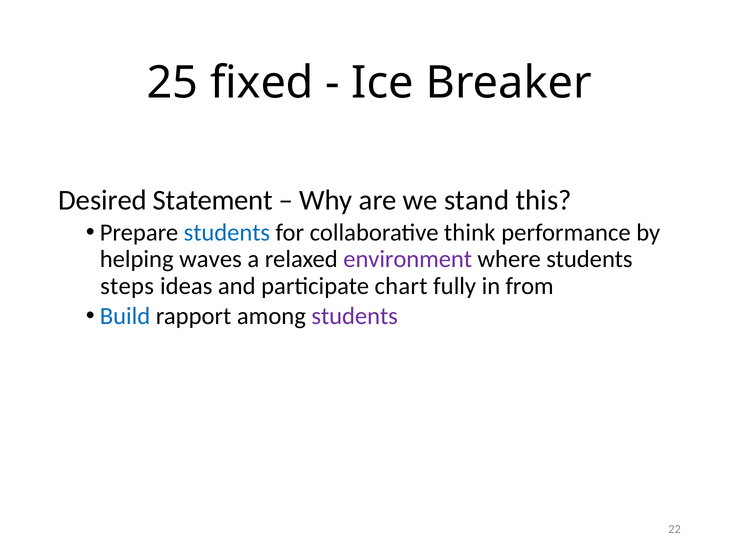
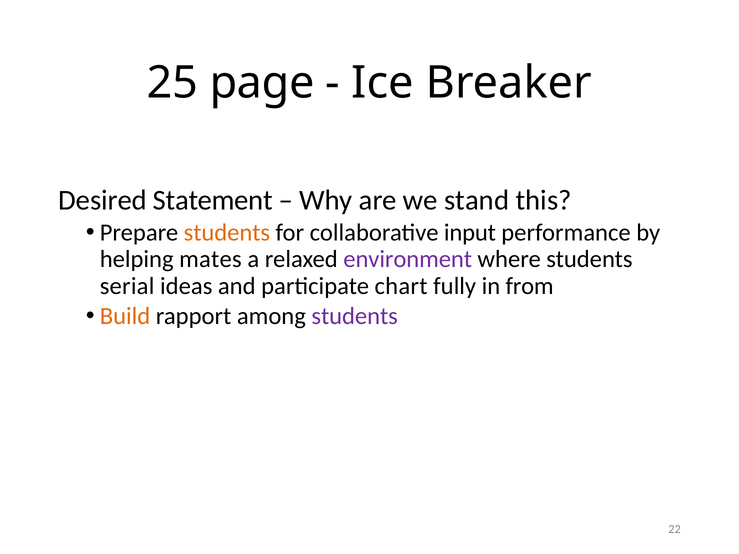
fixed: fixed -> page (262, 83)
students colour: blue -> orange (227, 233)
think: think -> input (470, 233)
waves: waves -> mates (210, 259)
steps: steps -> serial (127, 286)
Build colour: blue -> orange (125, 316)
